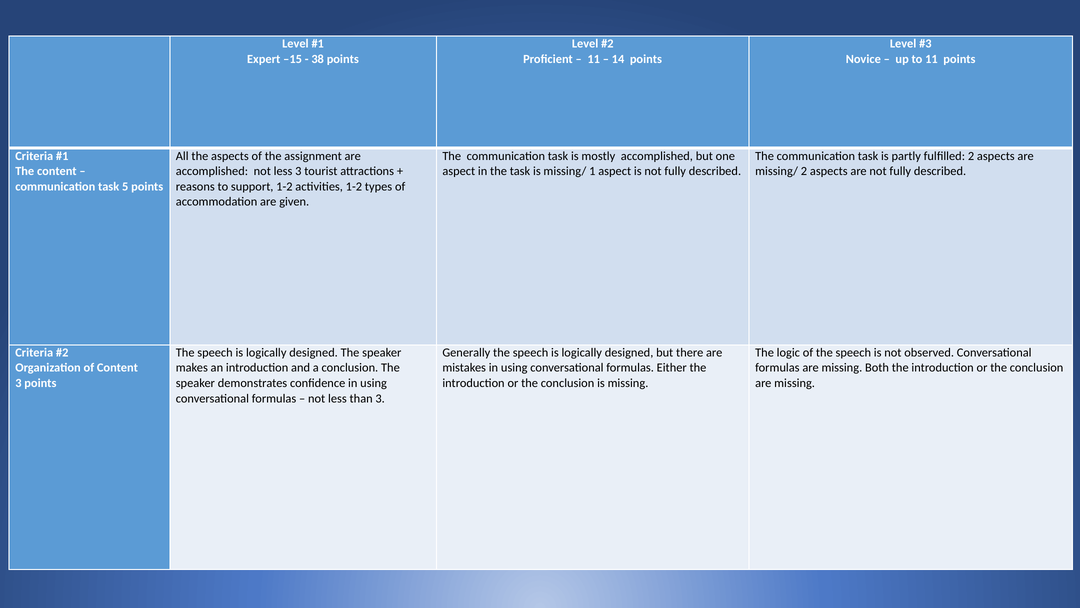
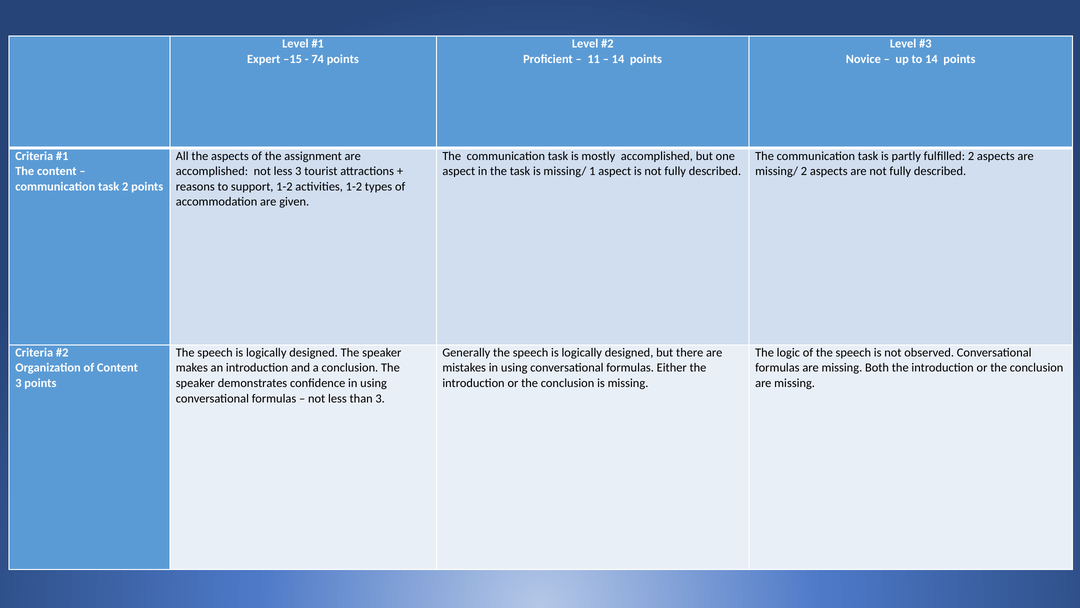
38: 38 -> 74 (318, 59)
to 11: 11 -> 14 (931, 59)
task 5: 5 -> 2 (125, 186)
